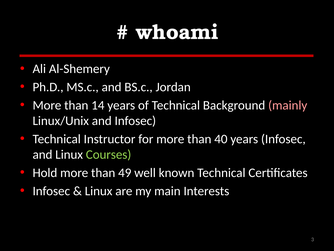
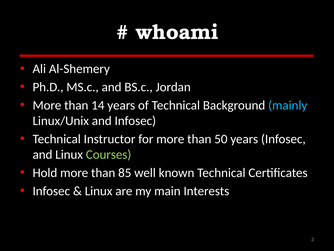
mainly colour: pink -> light blue (288, 105)
40: 40 -> 50 (221, 139)
49: 49 -> 85 (125, 173)
